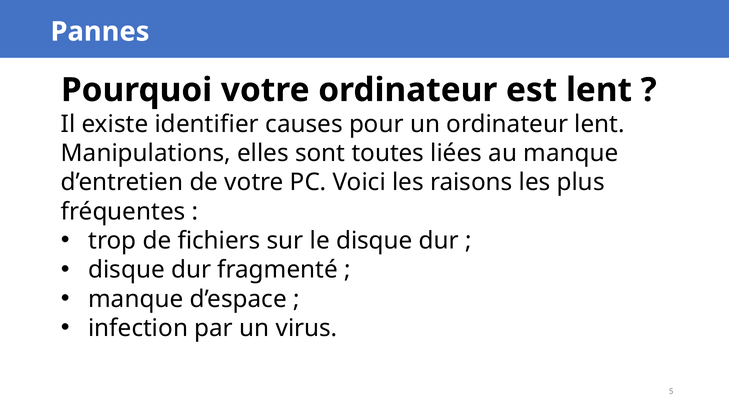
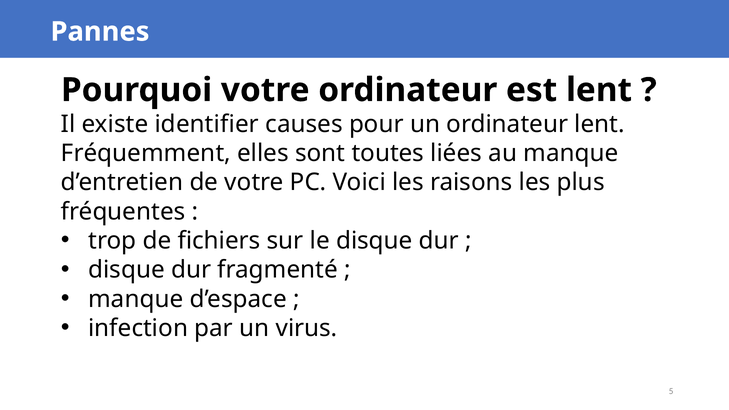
Manipulations: Manipulations -> Fréquemment (146, 153)
